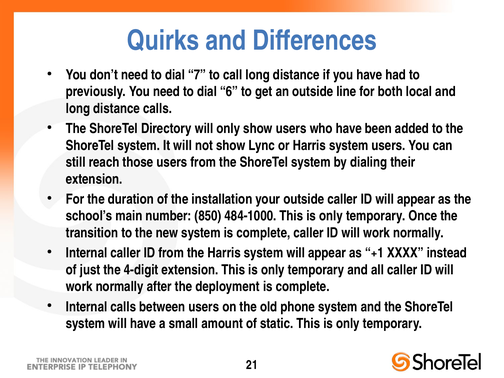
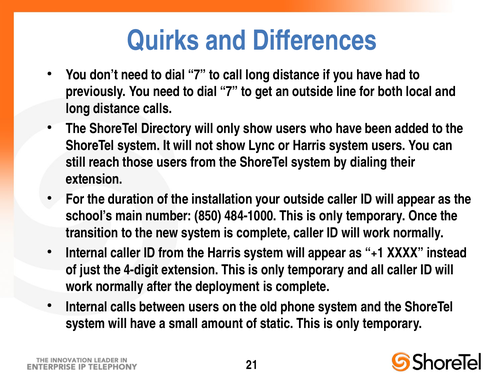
6: 6 -> 7 (229, 92)
